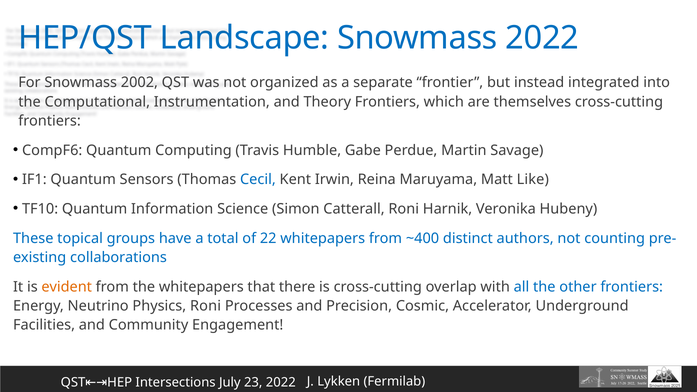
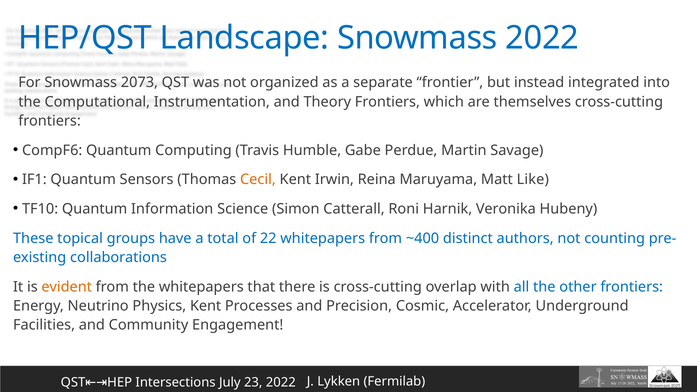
2002: 2002 -> 2073 (139, 83)
Cecil colour: blue -> orange (258, 180)
Physics Roni: Roni -> Kent (206, 306)
